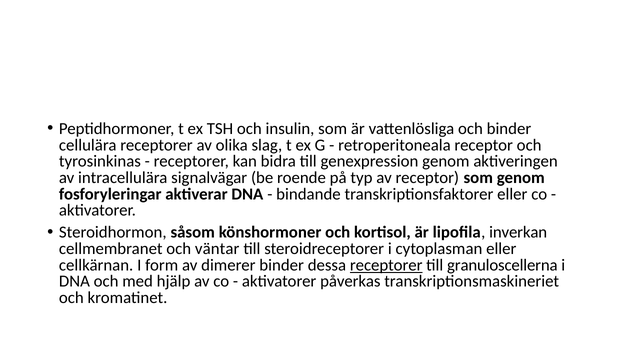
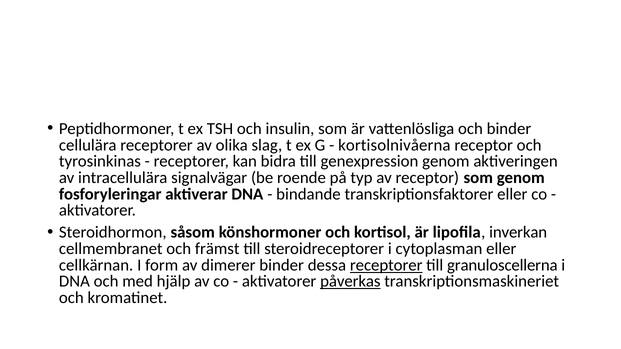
retroperitoneala: retroperitoneala -> kortisolnivåerna (394, 145)
väntar: väntar -> främst (217, 249)
påverkas underline: none -> present (350, 282)
